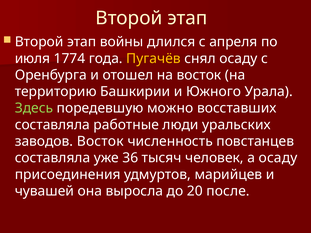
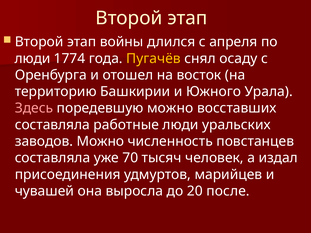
июля: июля -> люди (32, 59)
Здесь colour: light green -> pink (34, 108)
заводов Восток: Восток -> Можно (100, 141)
36: 36 -> 70 (130, 158)
а осаду: осаду -> издал (278, 158)
